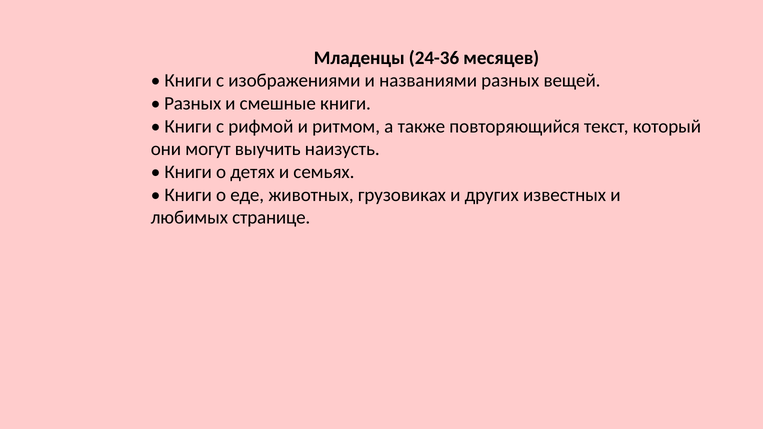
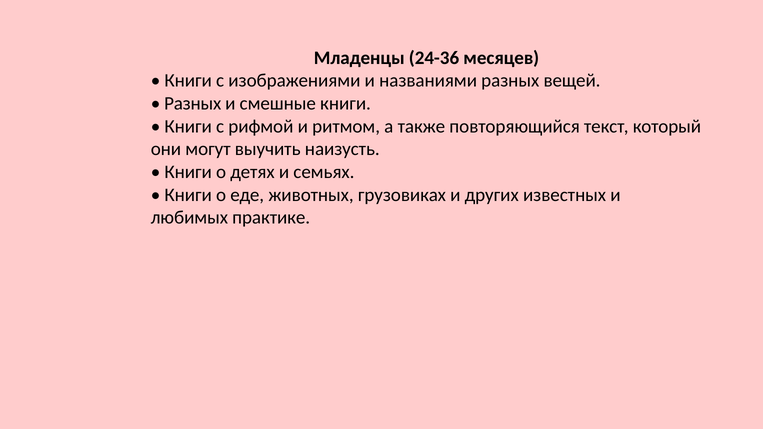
странице: странице -> практике (271, 218)
